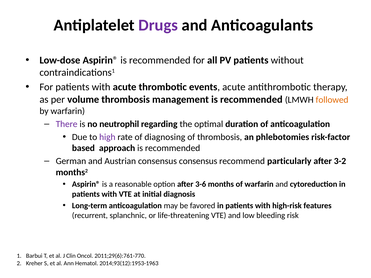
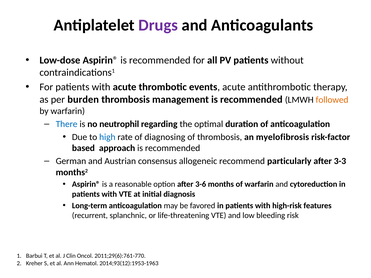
volume: volume -> burden (83, 99)
There colour: purple -> blue (67, 124)
high colour: purple -> blue (107, 137)
phlebotomies: phlebotomies -> myelofibrosis (282, 137)
consensus consensus: consensus -> allogeneic (198, 161)
3-2: 3-2 -> 3-3 (340, 161)
